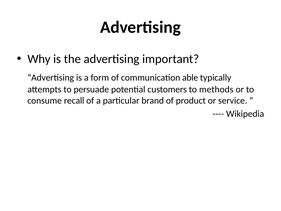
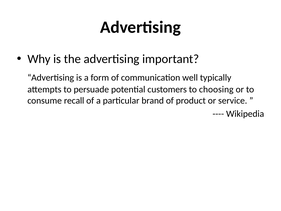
able: able -> well (190, 77)
methods: methods -> choosing (216, 89)
